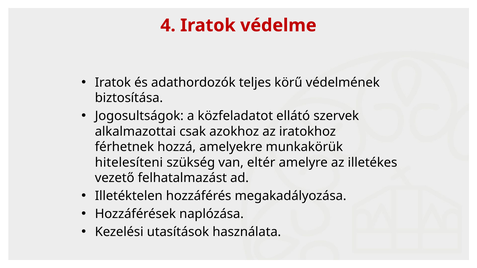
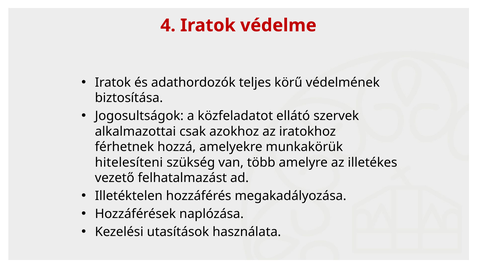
eltér: eltér -> több (261, 163)
